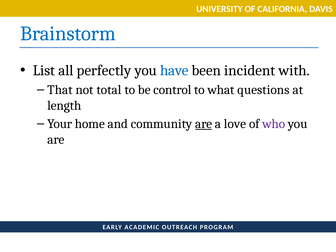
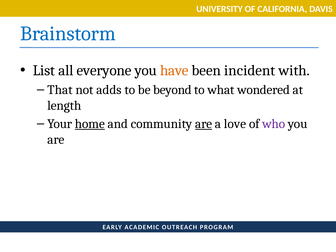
perfectly: perfectly -> everyone (104, 70)
have colour: blue -> orange (174, 70)
total: total -> adds (109, 90)
control: control -> beyond (172, 90)
questions: questions -> wondered (264, 90)
home underline: none -> present (90, 124)
